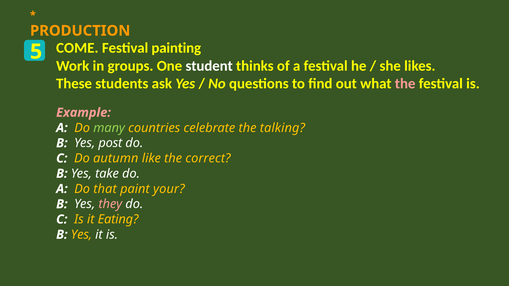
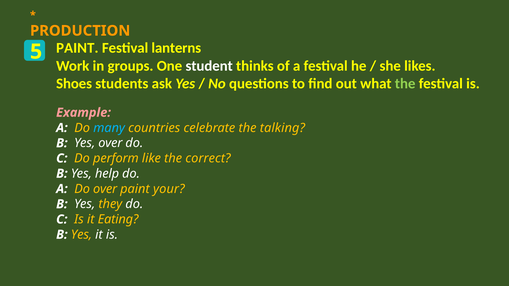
COME: COME -> PAINT (77, 48)
painting: painting -> lanterns (176, 48)
These: These -> Shoes (74, 84)
the colour: pink -> light green (405, 84)
many colour: light green -> light blue (109, 128)
Yes post: post -> over (110, 143)
autumn: autumn -> perform (116, 158)
take: take -> help (107, 174)
Do that: that -> over (105, 189)
they colour: pink -> yellow (110, 204)
